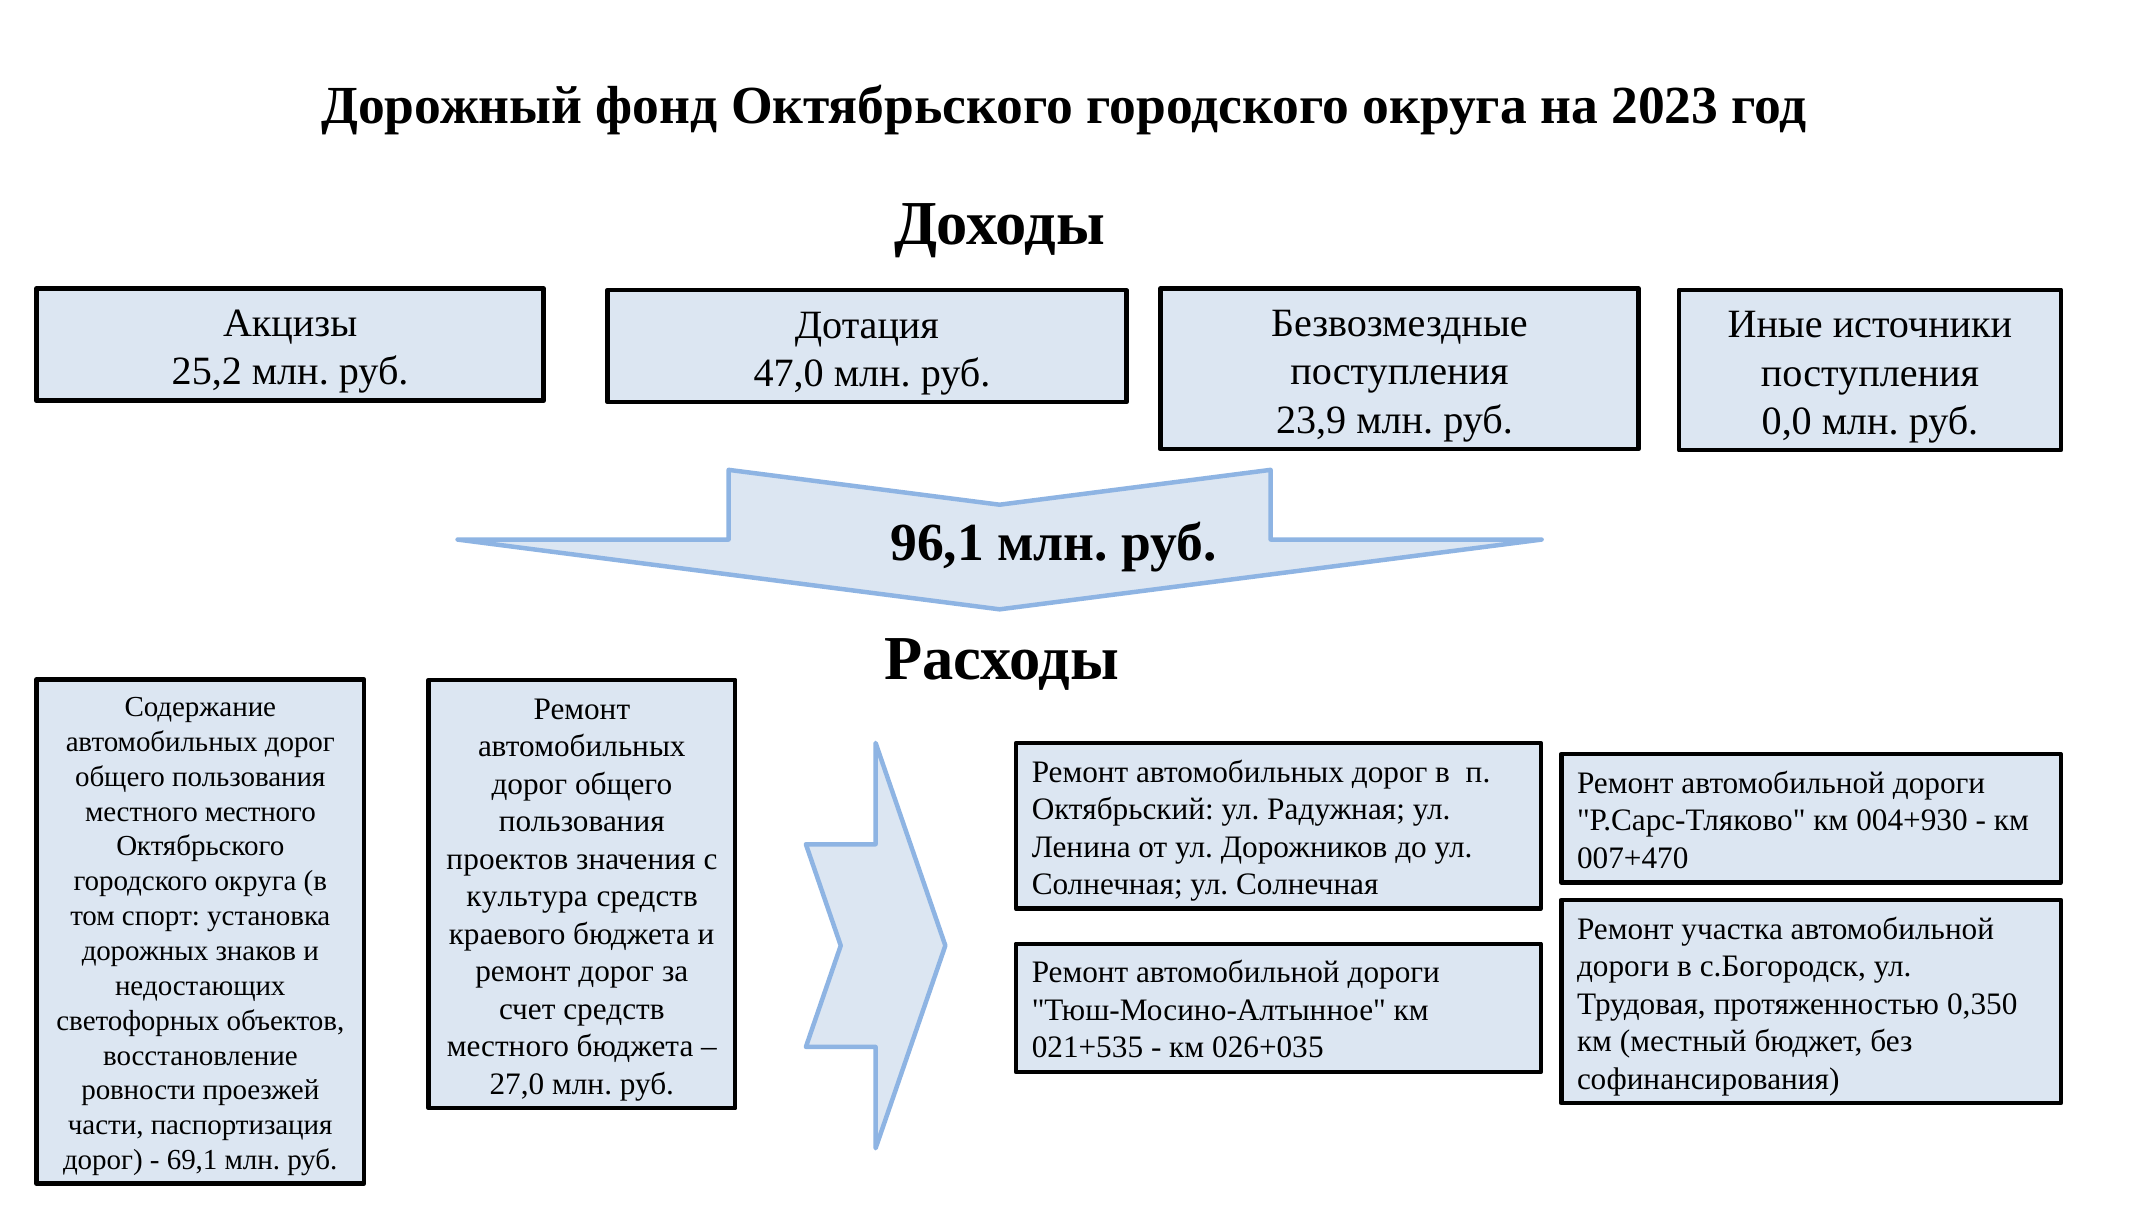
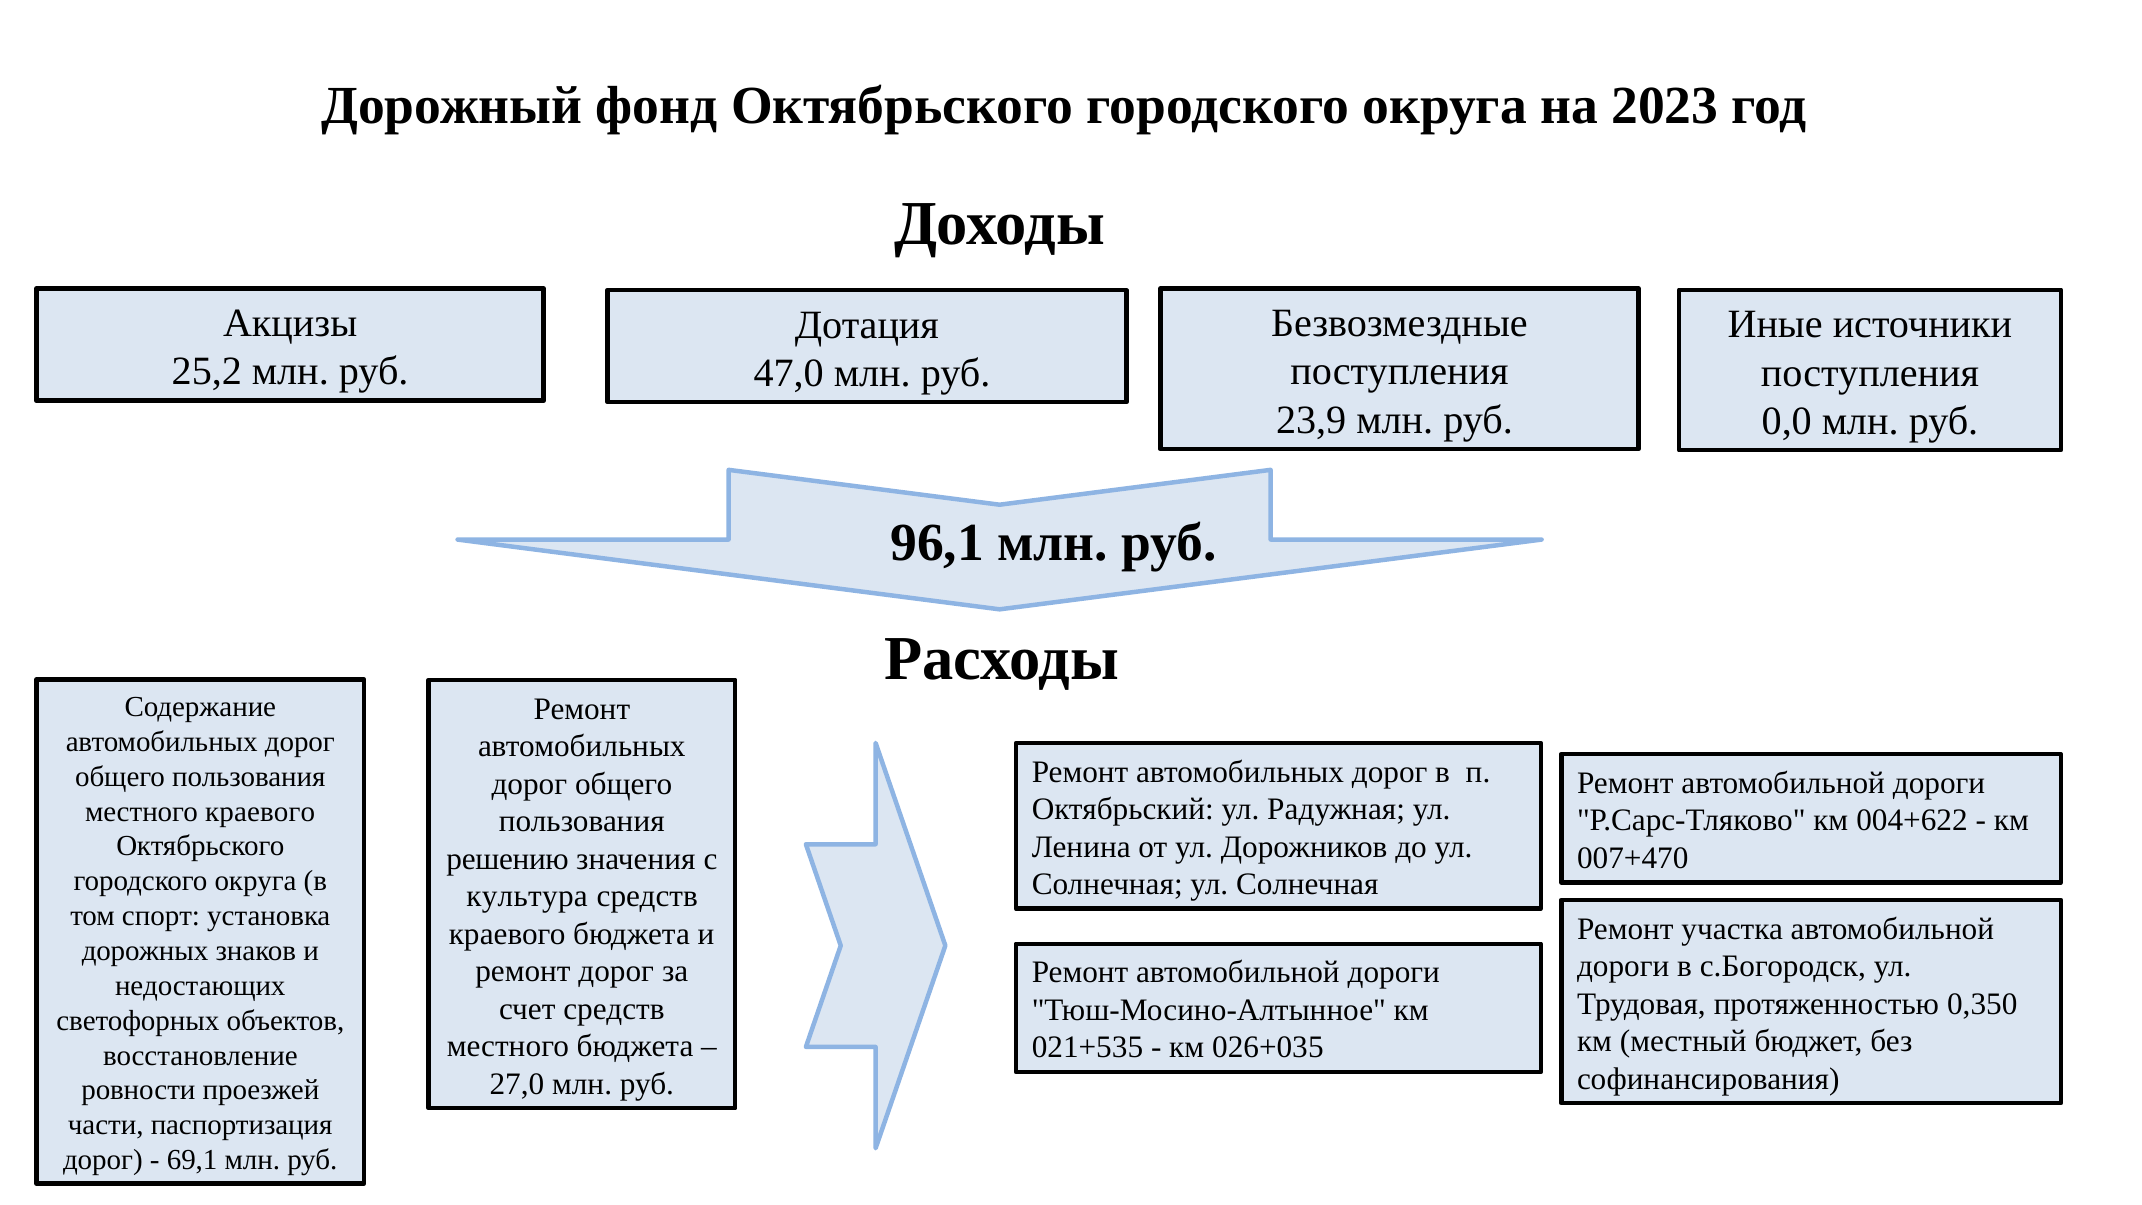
местного местного: местного -> краевого (260, 811)
004+930: 004+930 -> 004+622 (1912, 820)
проектов: проектов -> решению (508, 859)
